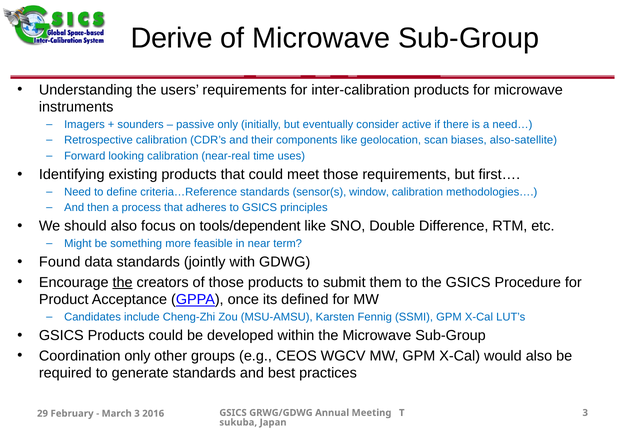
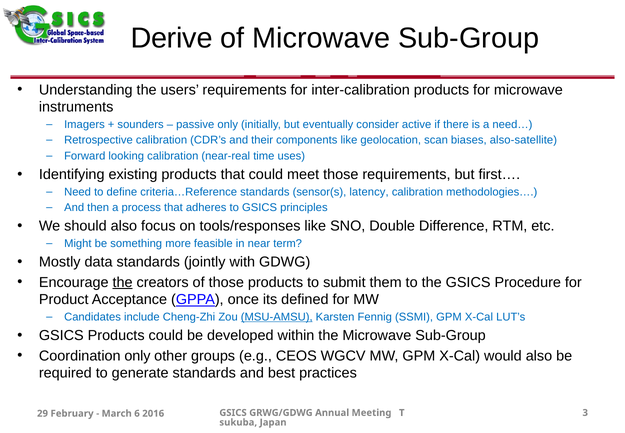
window: window -> latency (369, 192)
tools/dependent: tools/dependent -> tools/responses (250, 226)
Found: Found -> Mostly (60, 262)
MSU-AMSU underline: none -> present (277, 317)
March 3: 3 -> 6 (137, 413)
